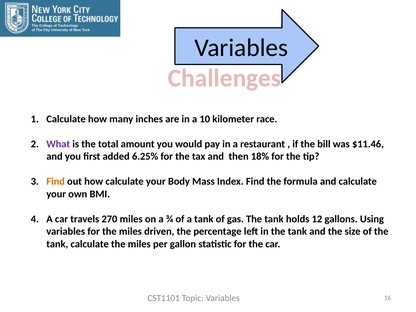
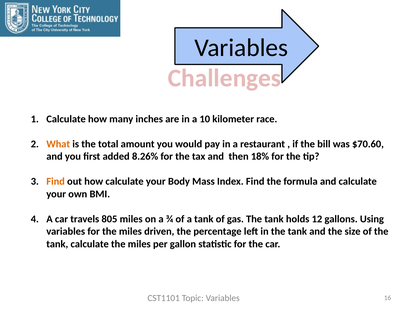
What colour: purple -> orange (58, 144)
$11.46: $11.46 -> $70.60 (368, 144)
6.25%: 6.25% -> 8.26% (145, 157)
270: 270 -> 805 (109, 219)
